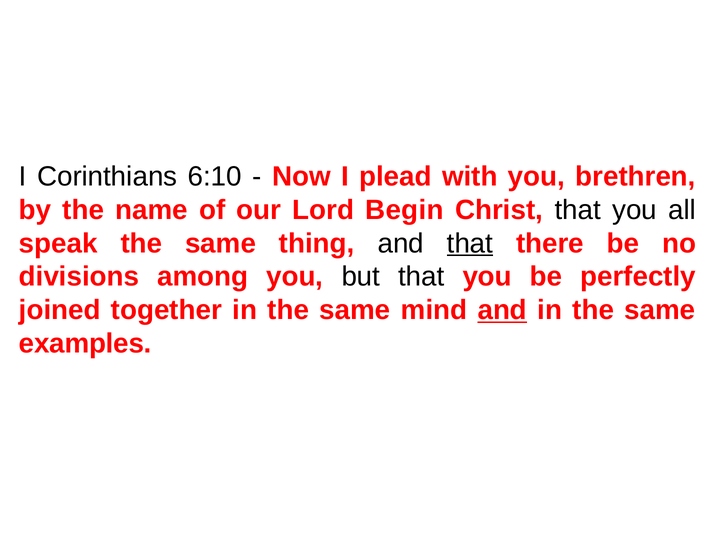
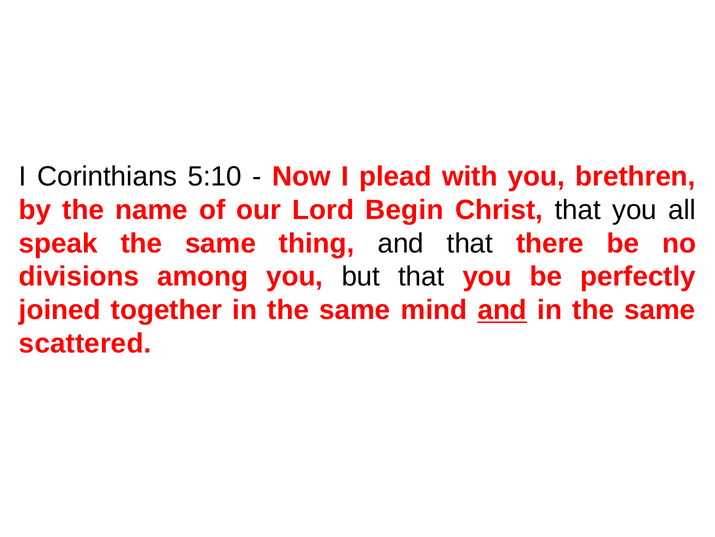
6:10: 6:10 -> 5:10 (215, 176)
that underline: present -> none (470, 243)
examples: examples -> scattered (85, 343)
